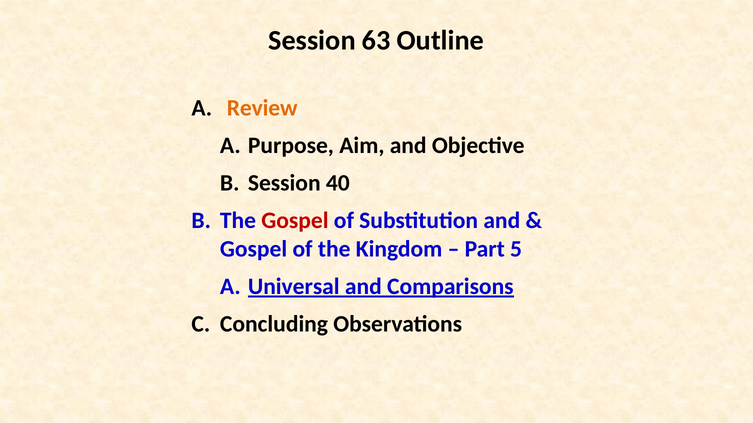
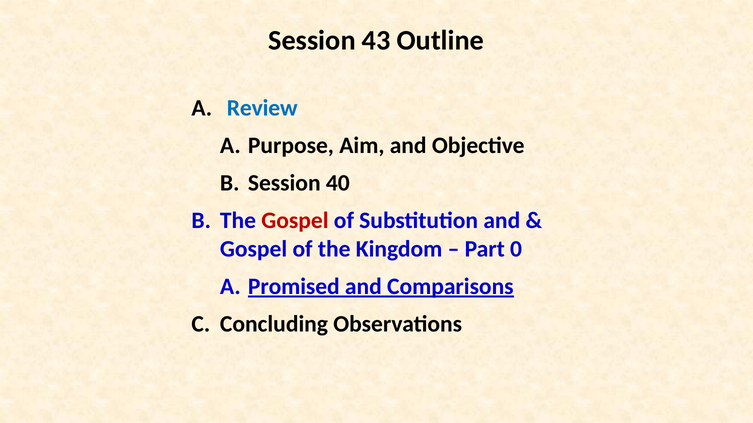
63: 63 -> 43 (376, 41)
Review colour: orange -> blue (262, 108)
5: 5 -> 0 (516, 249)
Universal: Universal -> Promised (294, 287)
